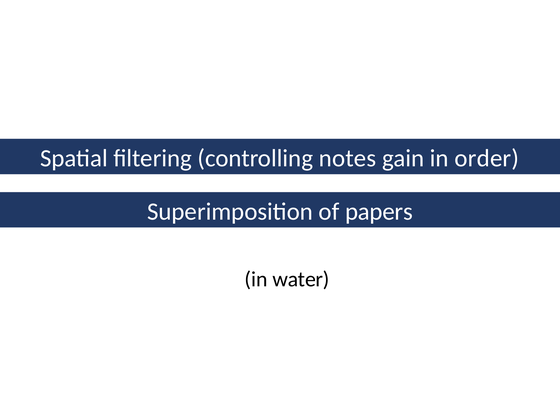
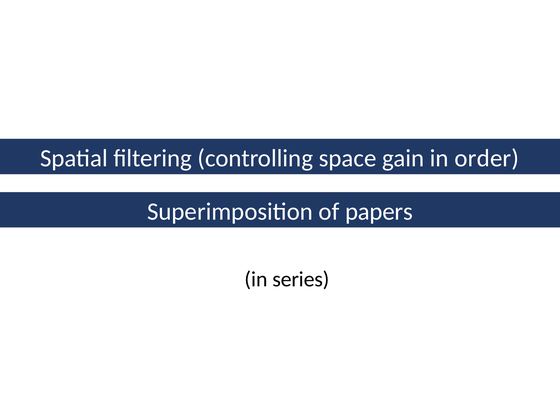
notes: notes -> space (348, 158)
water: water -> series (301, 279)
